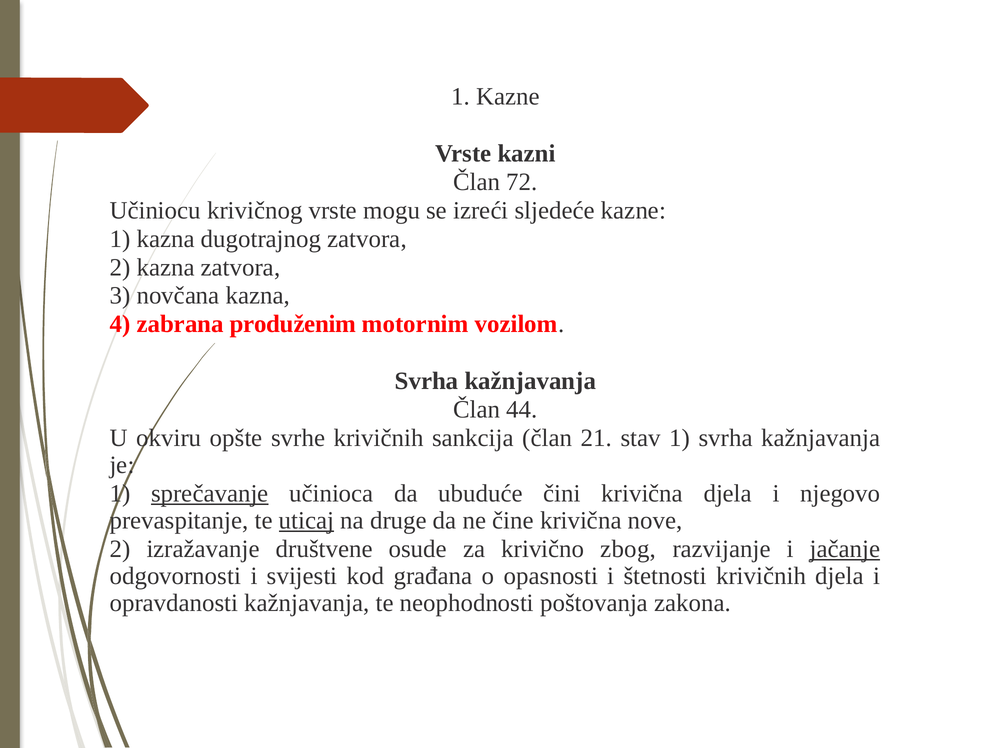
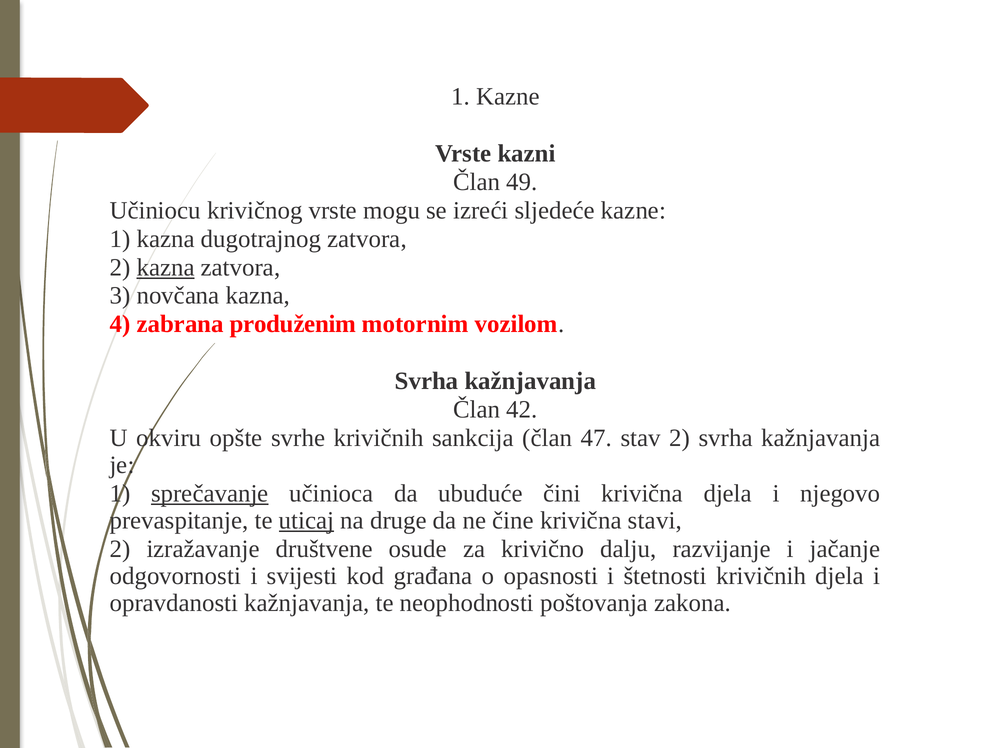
72: 72 -> 49 (522, 182)
kazna underline: none -> present (166, 267)
44: 44 -> 42 (522, 409)
21: 21 -> 47 (596, 438)
stav 1: 1 -> 2 (680, 438)
nove: nove -> stavi (655, 520)
zbog: zbog -> dalju (628, 549)
jačanje underline: present -> none (845, 549)
